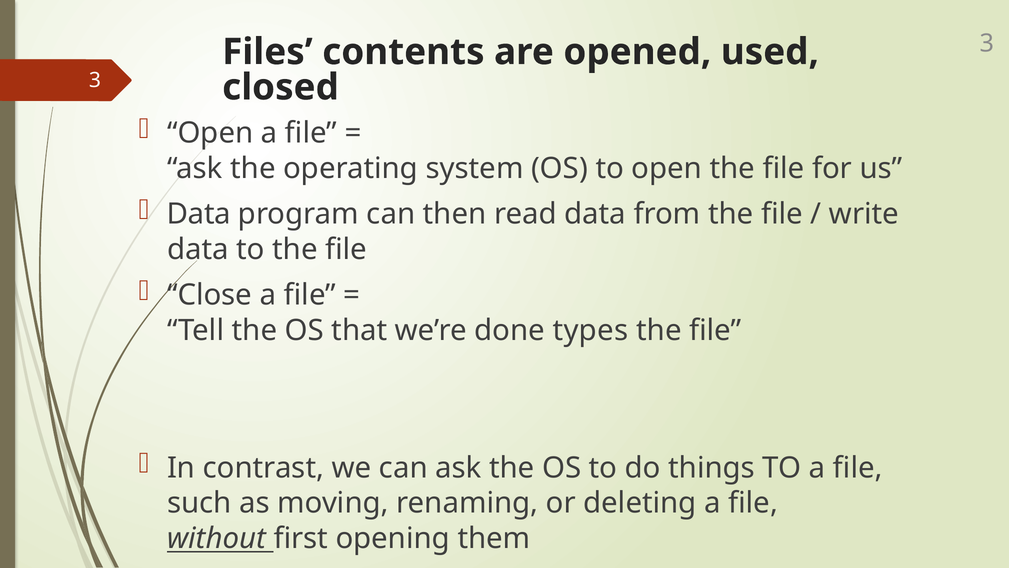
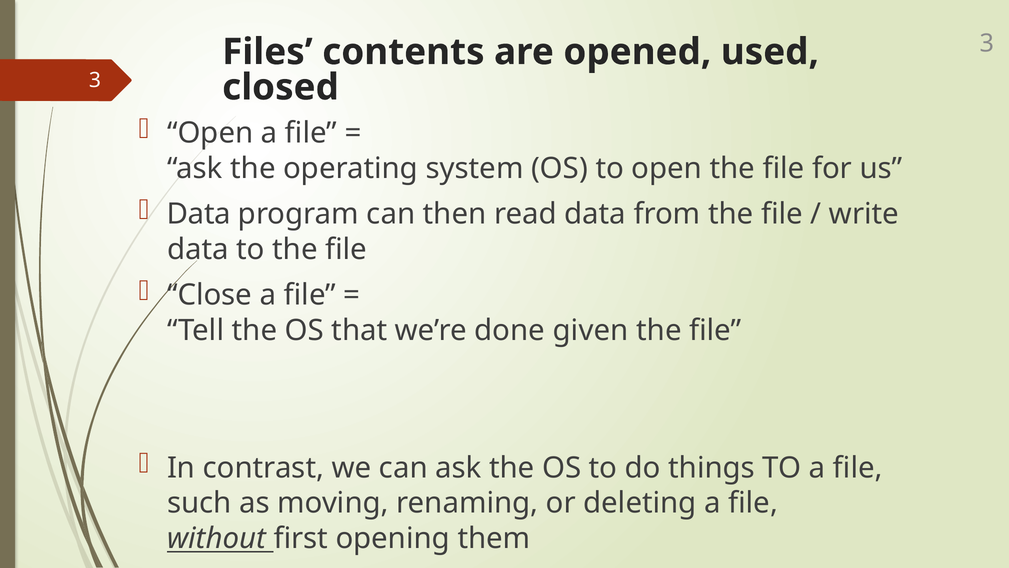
types: types -> given (591, 330)
